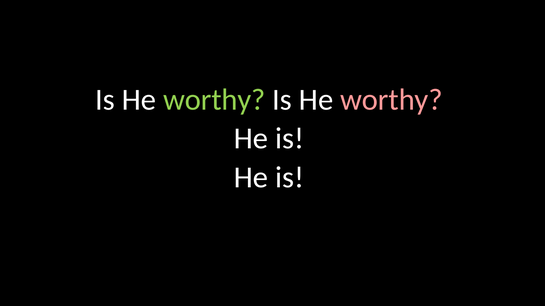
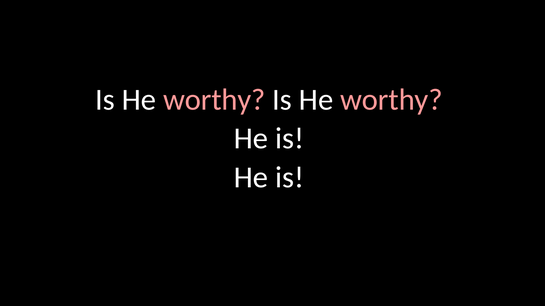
worthy colour: light green -> pink (214, 100)
